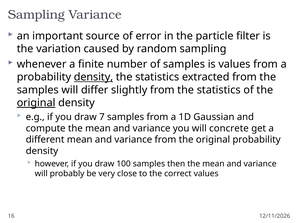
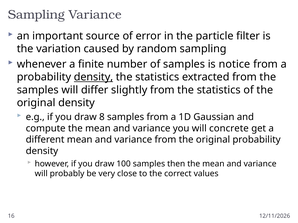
is values: values -> notice (234, 64)
original underline: present -> none (36, 103)
7: 7 -> 8 (102, 117)
